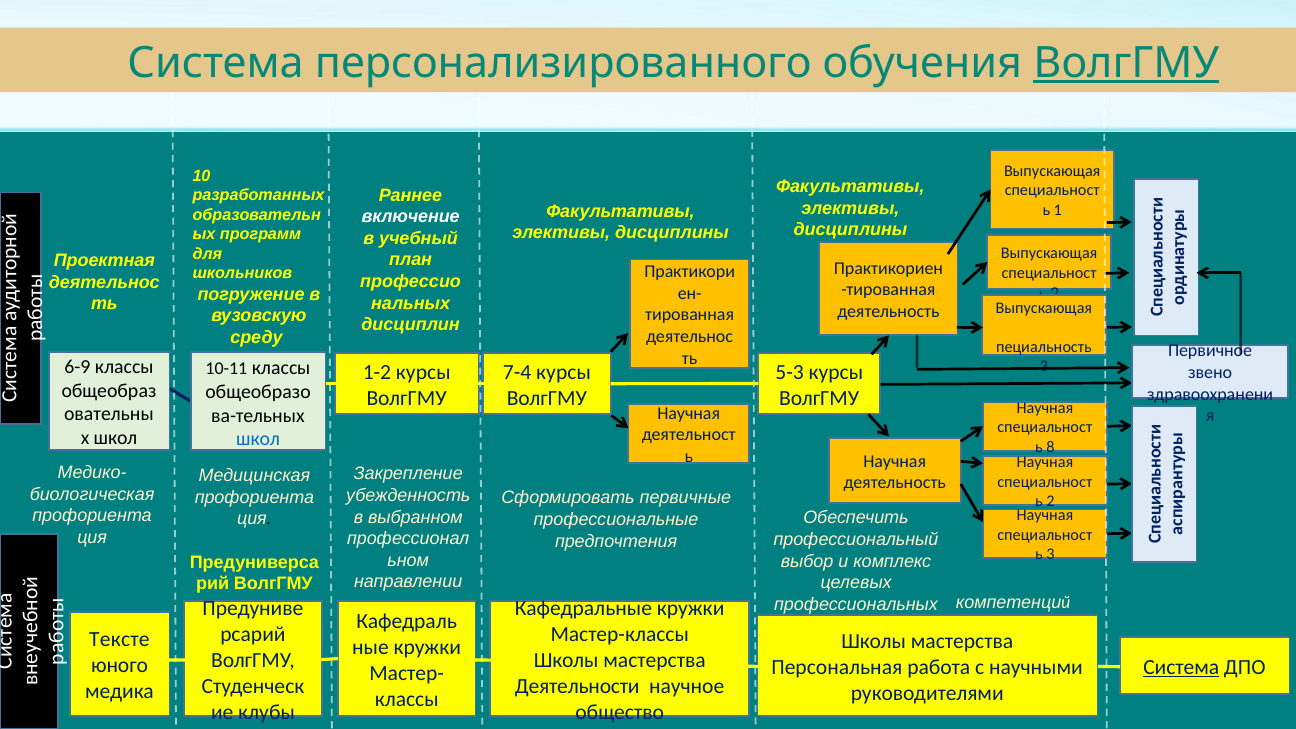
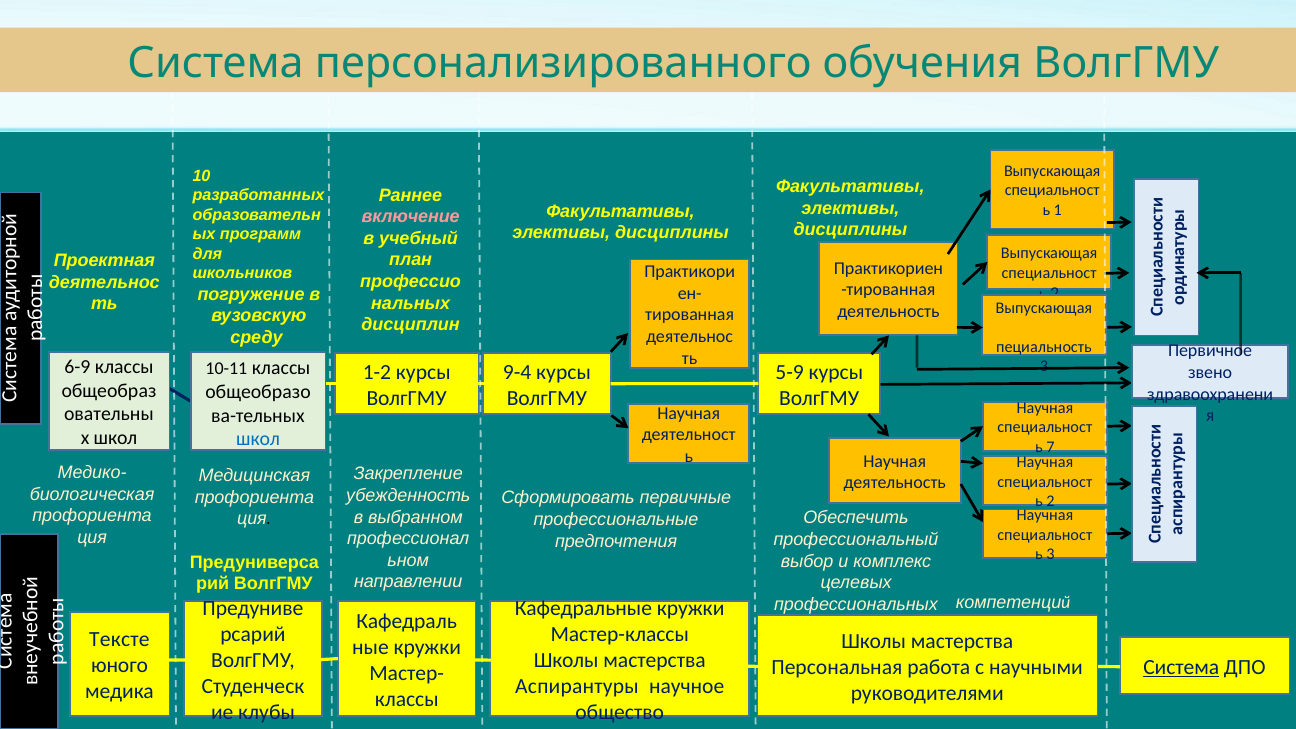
ВолгГМУ underline: present -> none (1126, 63)
включение colour: white -> pink (411, 217)
5-3: 5-3 -> 5-9 (790, 372)
7-4: 7-4 -> 9-4 (517, 372)
8: 8 -> 7 (1050, 447)
Деятельности: Деятельности -> Аспирантуры (577, 686)
